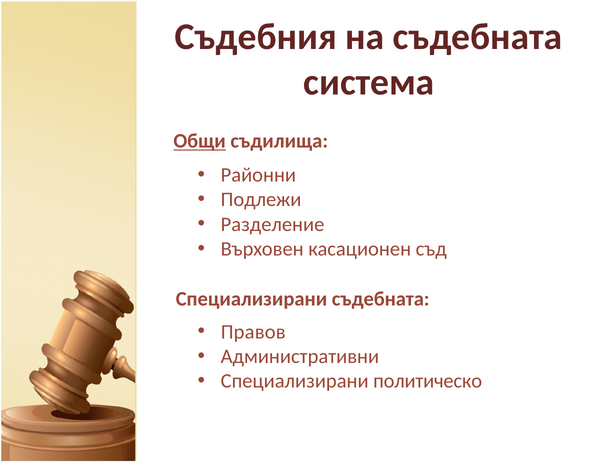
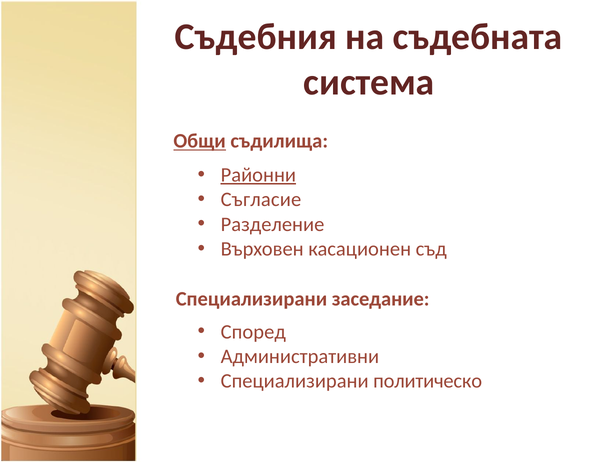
Районни underline: none -> present (258, 175)
Подлежи: Подлежи -> Съгласие (261, 200)
Специализирани съдебната: съдебната -> заседание (381, 299)
Правов: Правов -> Според (253, 332)
